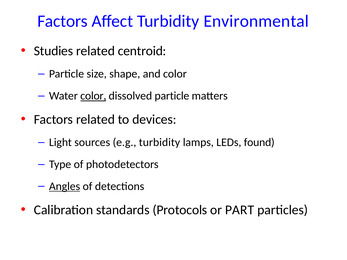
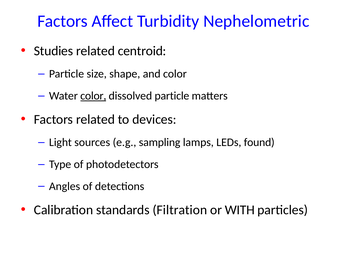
Environmental: Environmental -> Nephelometric (256, 21)
e.g turbidity: turbidity -> sampling (160, 143)
Angles underline: present -> none (65, 186)
Protocols: Protocols -> Filtration (180, 210)
PART: PART -> WITH (240, 210)
